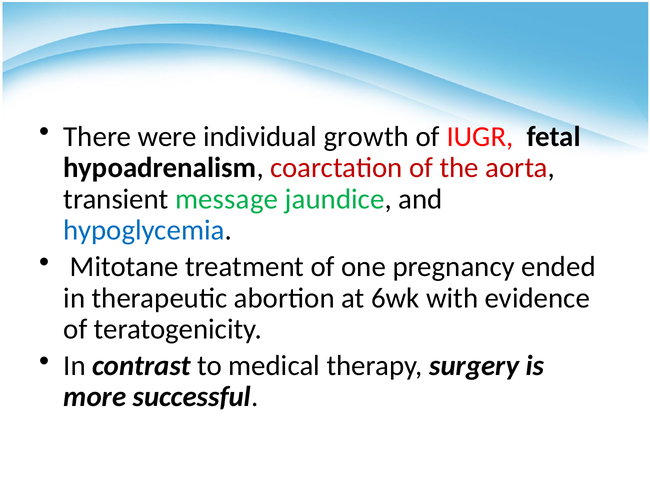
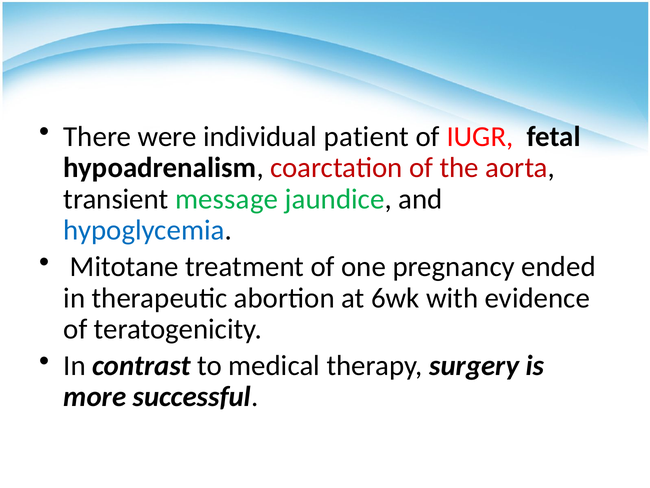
growth: growth -> patient (366, 136)
